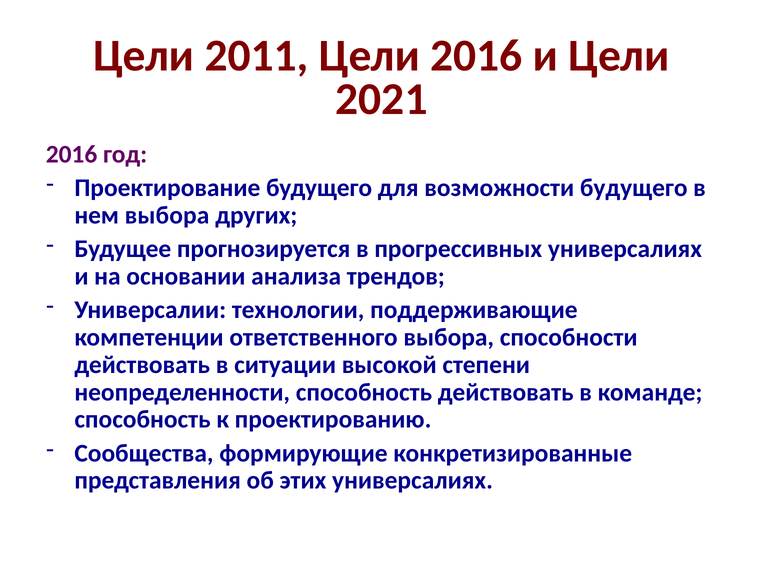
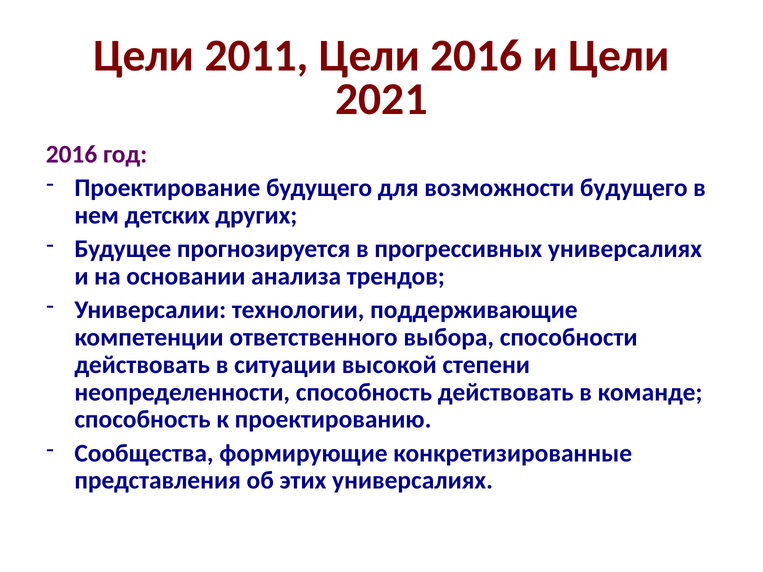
нем выбора: выбора -> детских (167, 215)
